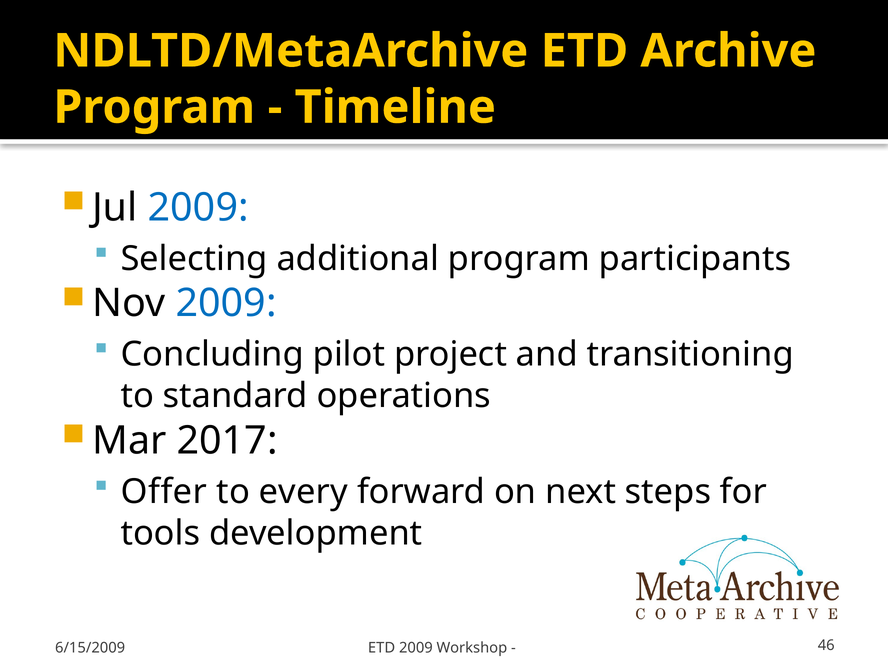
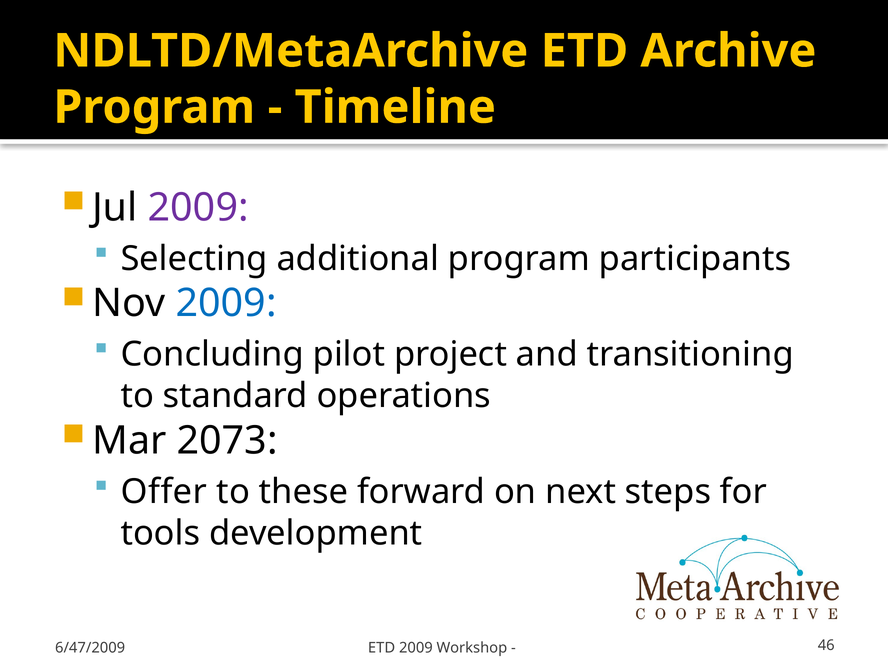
2009 colour: blue -> purple (198, 208)
2017: 2017 -> 2073 (227, 441)
every: every -> these (303, 492)
6/15/2009: 6/15/2009 -> 6/47/2009 (90, 648)
